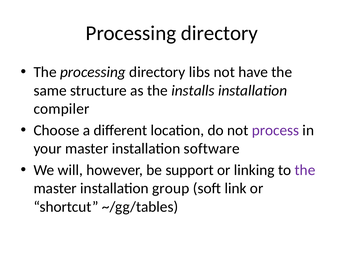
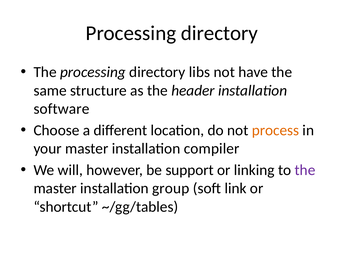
installs: installs -> header (193, 91)
compiler: compiler -> software (62, 109)
process colour: purple -> orange (275, 130)
software: software -> compiler (212, 149)
